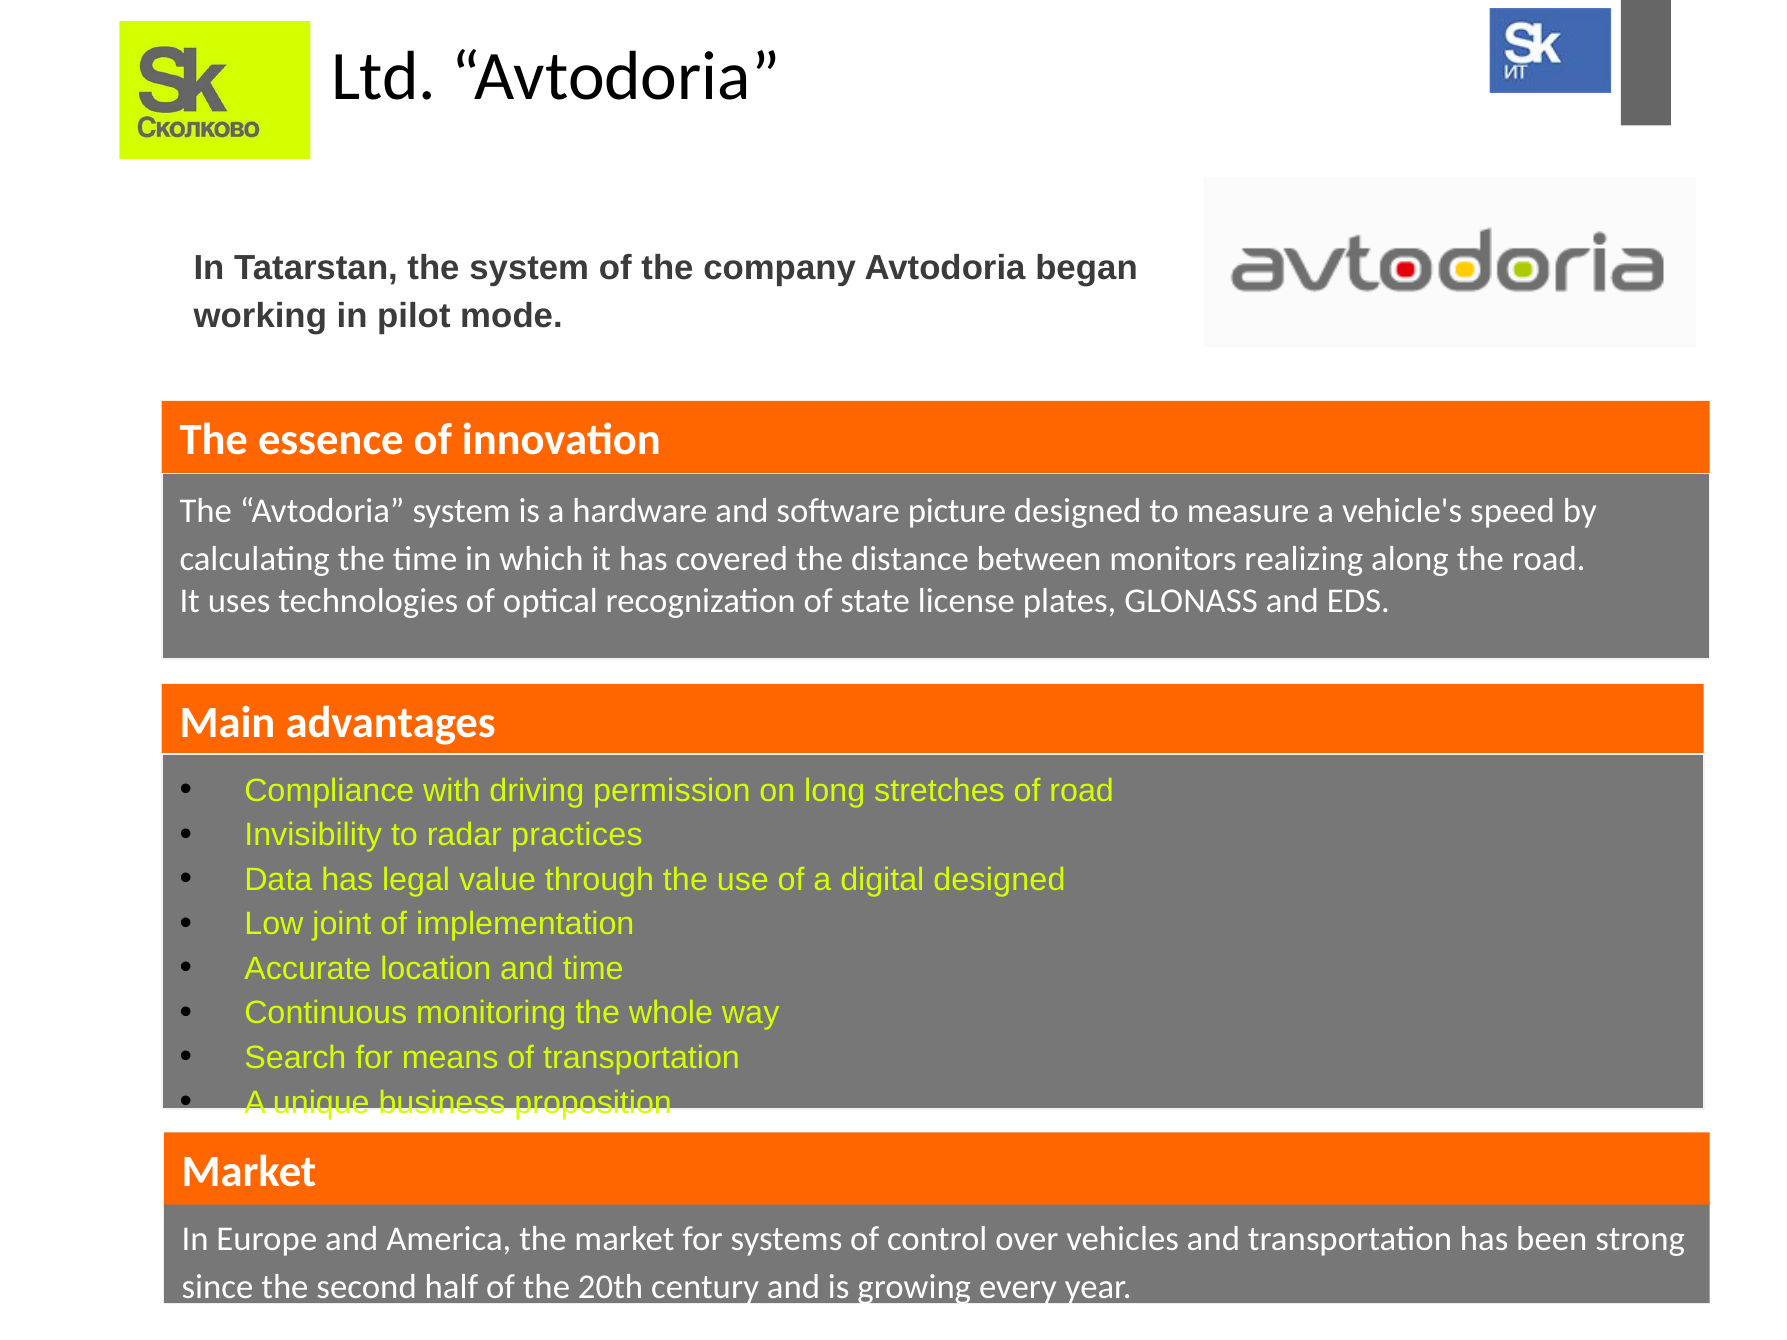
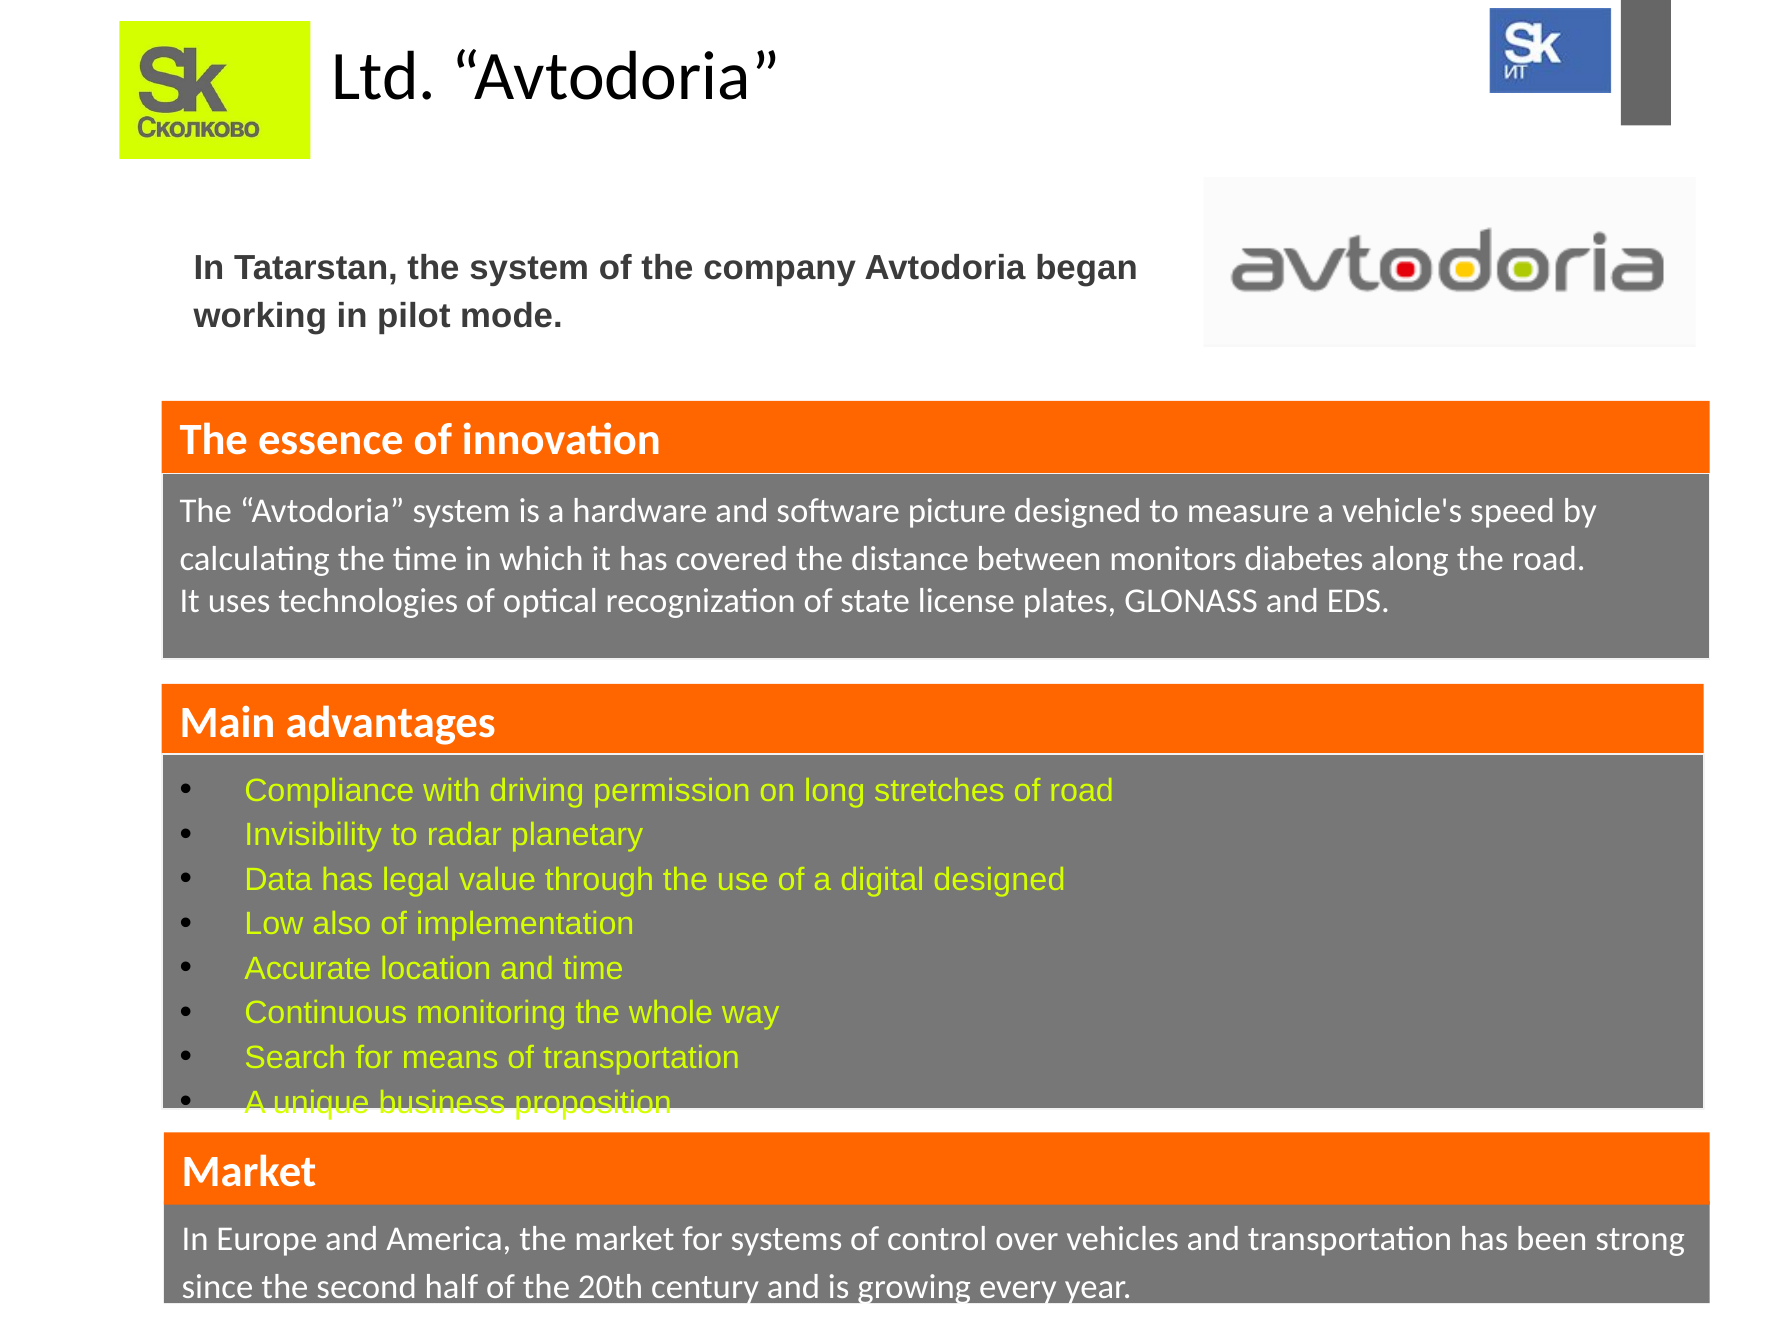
realizing: realizing -> diabetes (1304, 559)
practices: practices -> planetary (577, 835)
joint: joint -> also (342, 924)
